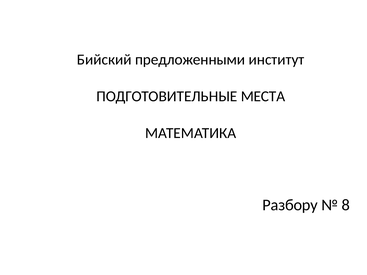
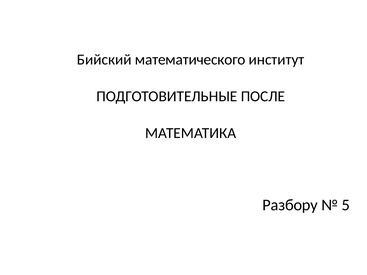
предложенными: предложенными -> математического (190, 60)
МЕСТА: МЕСТА -> ПОСЛЕ (263, 96)
8: 8 -> 5 (346, 205)
